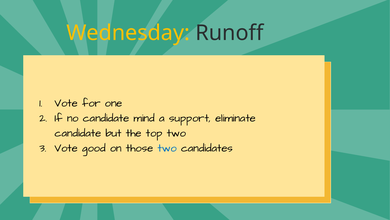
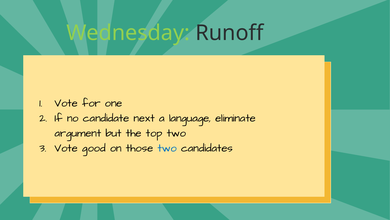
Wednesday colour: yellow -> light green (128, 33)
mind: mind -> next (144, 118)
support: support -> language (190, 118)
candidate: candidate -> argument (78, 133)
